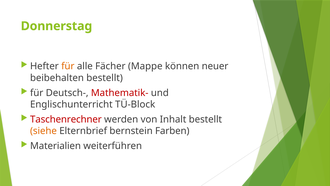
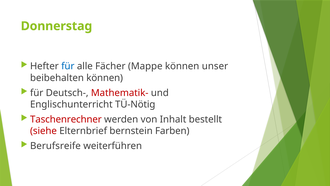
für colour: orange -> blue (68, 66)
neuer: neuer -> unser (215, 66)
beibehalten bestellt: bestellt -> können (105, 78)
TÜ-Block: TÜ-Block -> TÜ-Nötig (135, 104)
siehe colour: orange -> red (43, 131)
Materialien: Materialien -> Berufsreife (55, 146)
